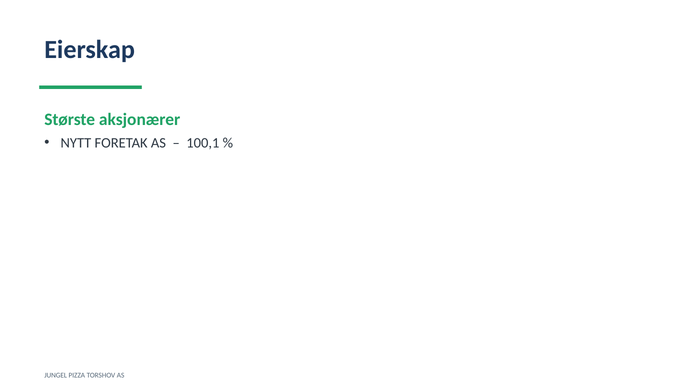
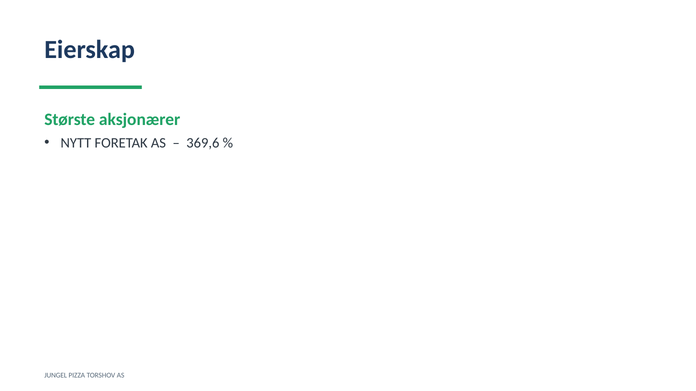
100,1: 100,1 -> 369,6 (203, 143)
